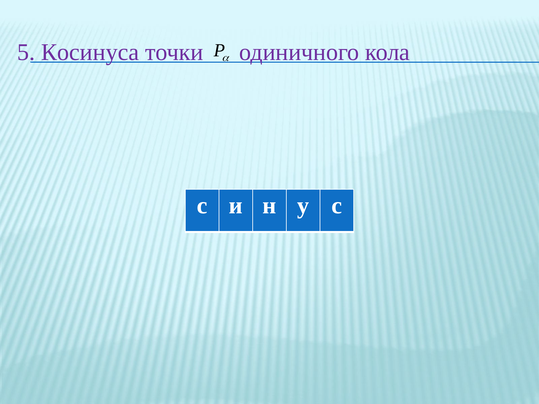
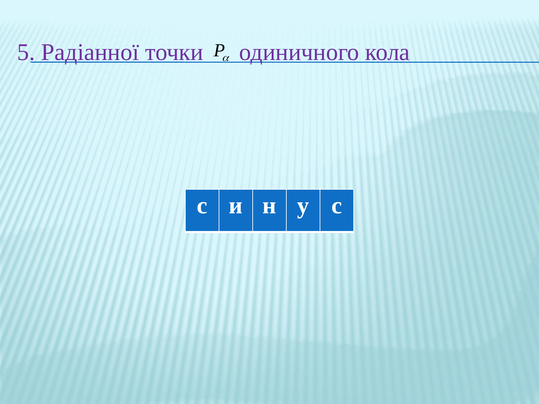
Косинуса: Косинуса -> Радіанної (90, 52)
